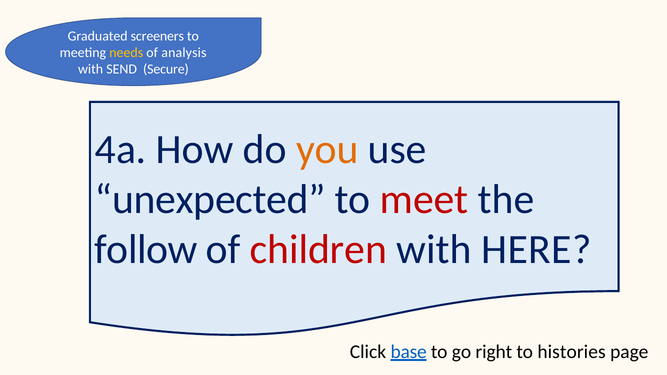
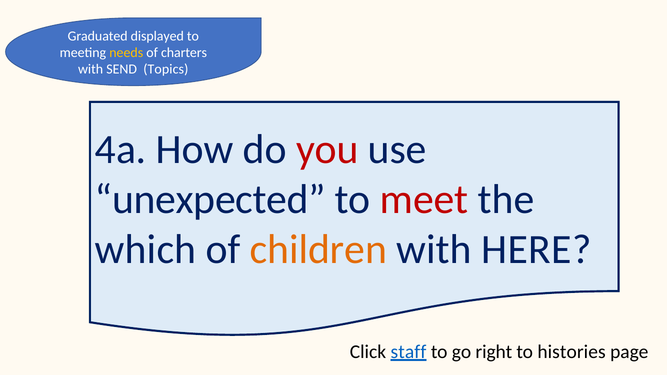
screeners: screeners -> displayed (157, 36)
analysis: analysis -> charters (184, 53)
Secure: Secure -> Topics (166, 69)
you colour: orange -> red (327, 150)
follow: follow -> which (146, 250)
children colour: red -> orange (318, 250)
base: base -> staff (408, 352)
